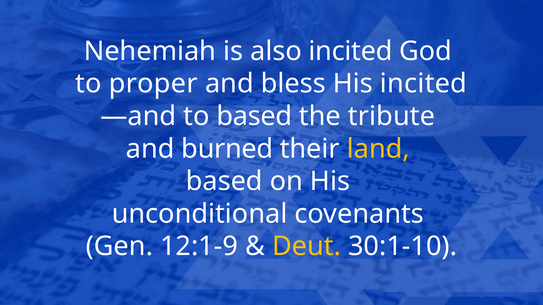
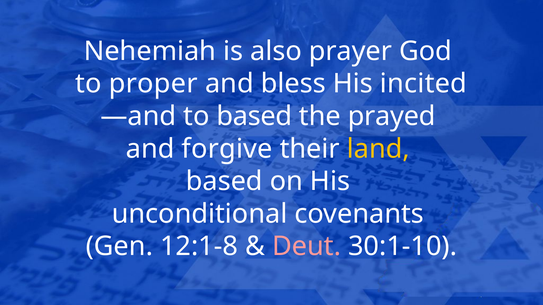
also incited: incited -> prayer (350, 51)
tribute: tribute -> prayed (392, 116)
burned: burned -> forgive (227, 149)
12:1-9: 12:1-9 -> 12:1-8 (199, 247)
Deut colour: yellow -> pink (307, 247)
